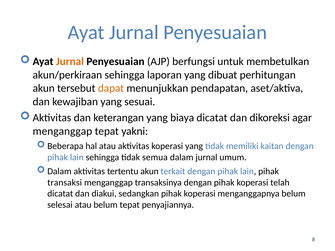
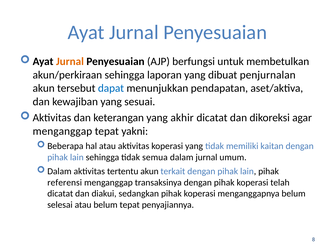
perhitungan: perhitungan -> penjurnalan (268, 75)
dapat colour: orange -> blue (111, 88)
biaya: biaya -> akhir (182, 118)
transaksi: transaksi -> referensi (65, 183)
